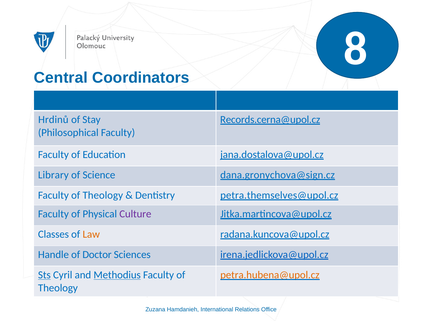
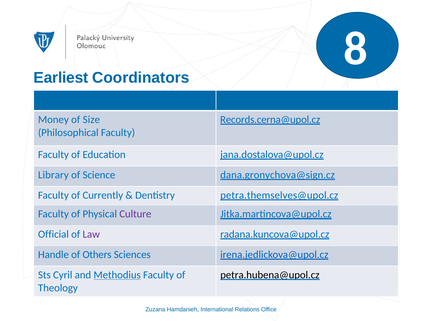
Central: Central -> Earliest (61, 78)
Hrdinů: Hrdinů -> Money (53, 119)
Stay: Stay -> Size (91, 119)
Theology: Theology -> Currently (103, 195)
Classes: Classes -> Official (53, 234)
Law colour: orange -> purple (91, 234)
Doctor: Doctor -> Others (97, 254)
Sts underline: present -> none (44, 275)
petra.hubena@upol.cz colour: orange -> black (270, 275)
